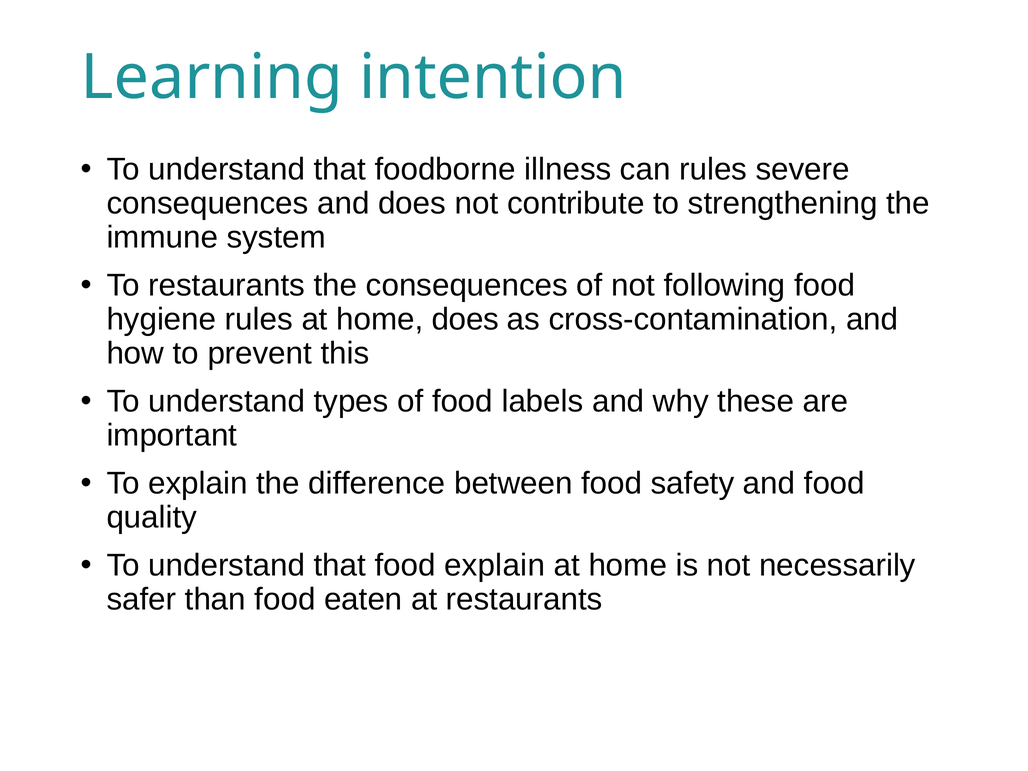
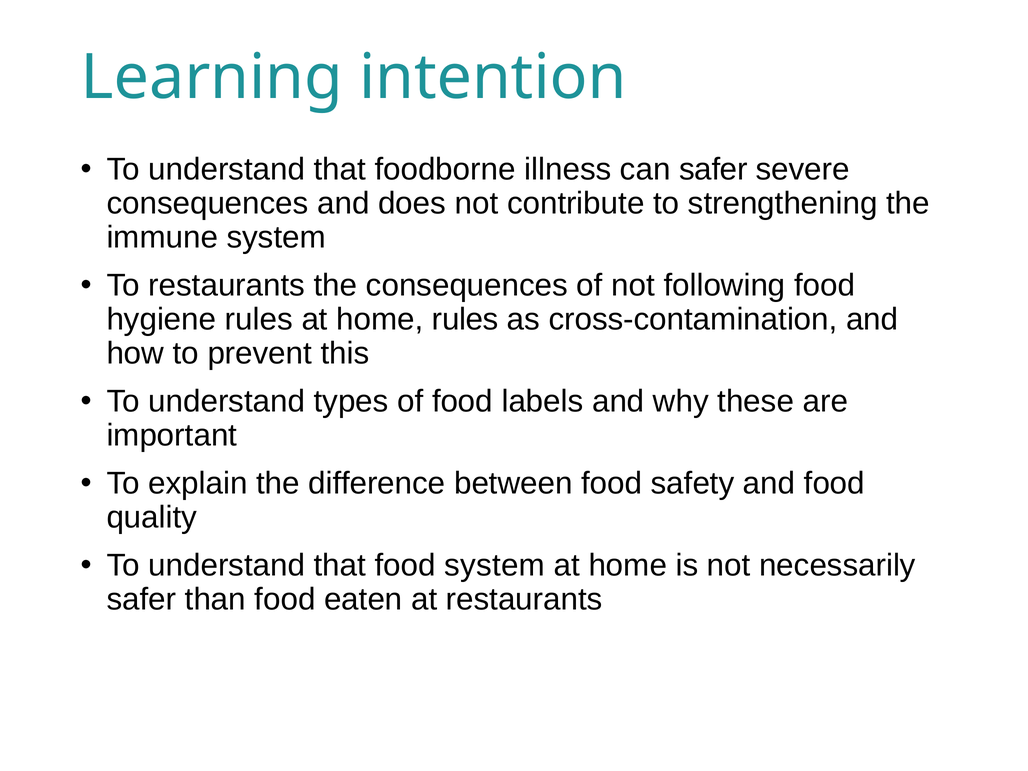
can rules: rules -> safer (713, 170)
home does: does -> rules (465, 319)
food explain: explain -> system (495, 566)
